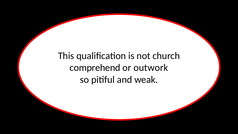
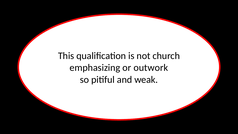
comprehend: comprehend -> emphasizing (95, 68)
